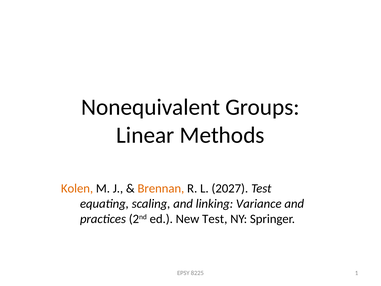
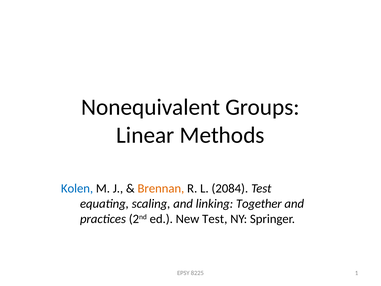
Kolen colour: orange -> blue (77, 188)
2027: 2027 -> 2084 (230, 188)
Variance: Variance -> Together (259, 203)
